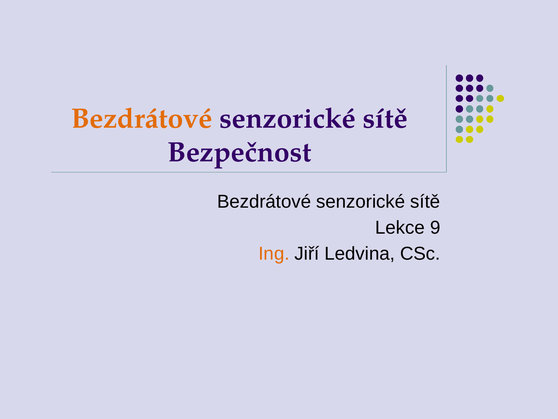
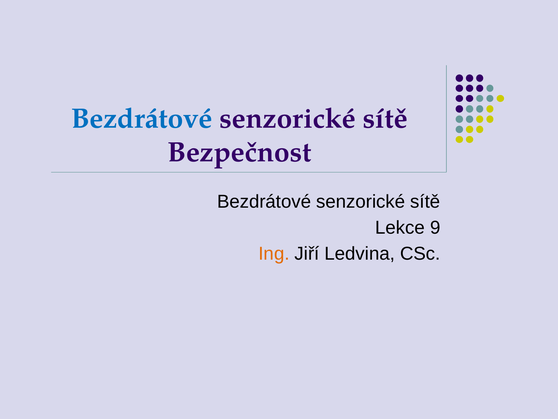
Bezdrátové colour: orange -> blue (142, 119)
